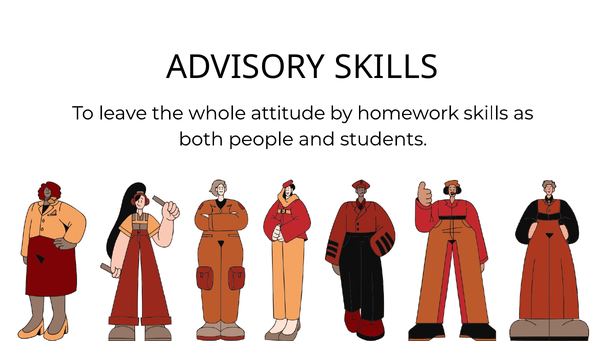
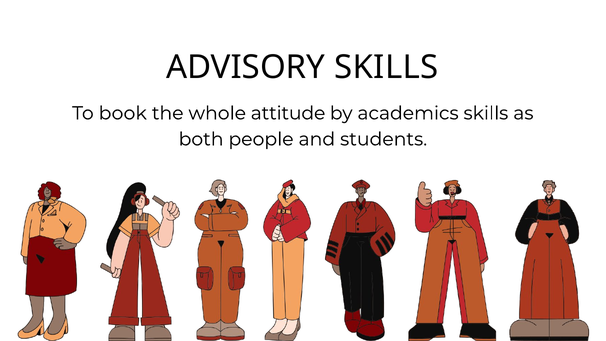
leave: leave -> book (123, 113)
homework: homework -> academics (408, 113)
